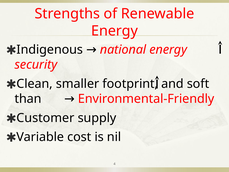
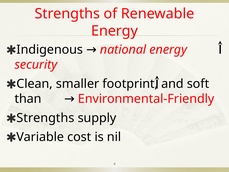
Customer: Customer -> Strengths (45, 118)
